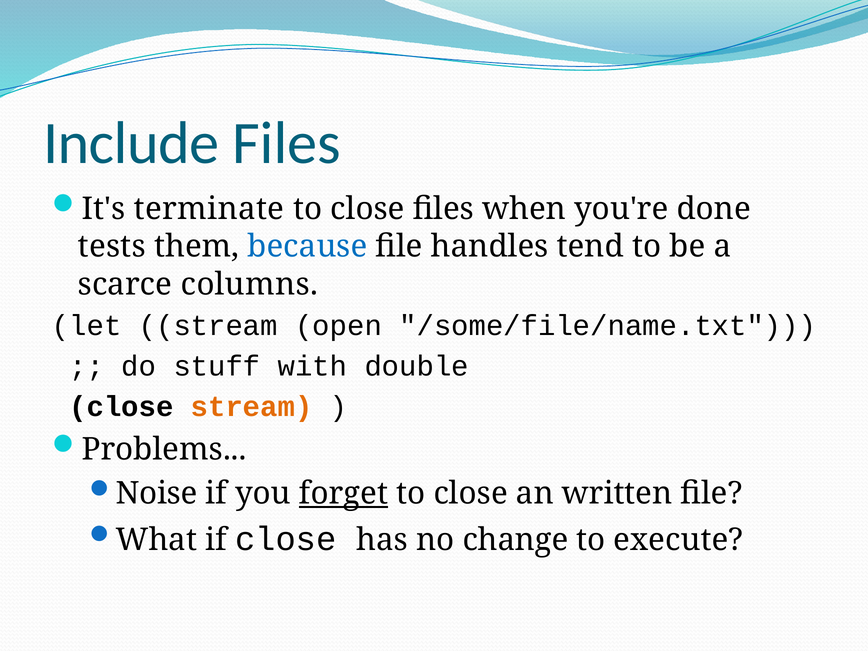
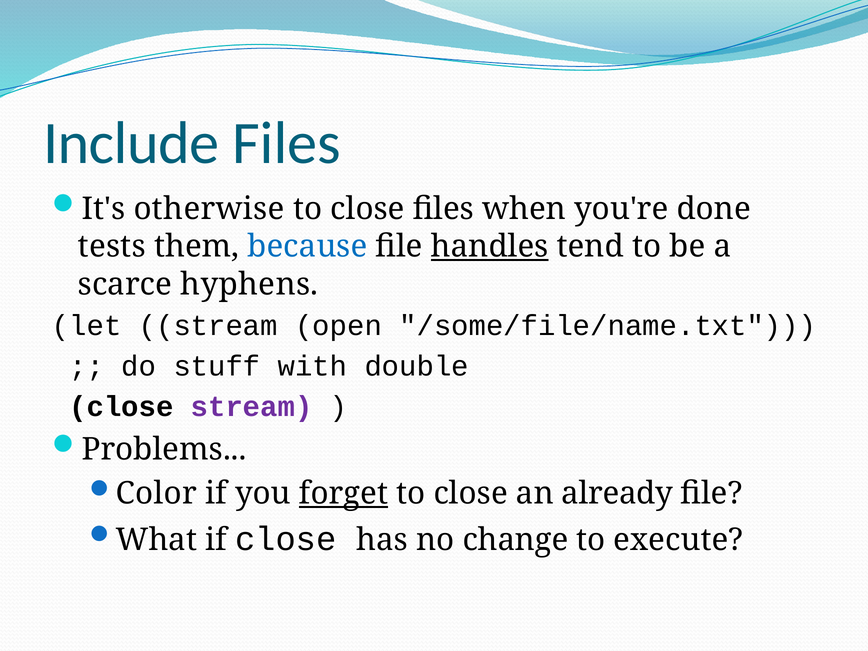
terminate: terminate -> otherwise (209, 209)
handles underline: none -> present (490, 247)
columns: columns -> hyphens (249, 284)
stream colour: orange -> purple (252, 407)
Noise: Noise -> Color (156, 493)
written: written -> already (617, 493)
